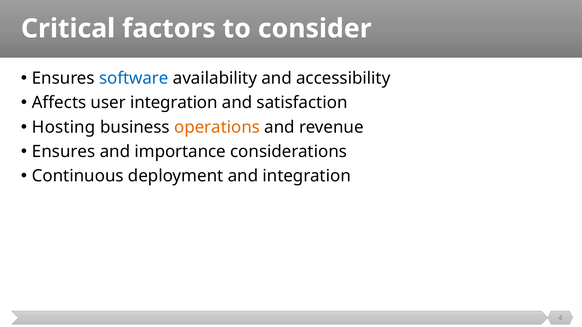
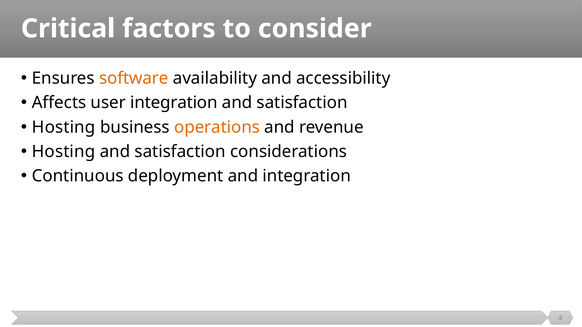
software colour: blue -> orange (134, 78)
Ensures: Ensures -> Hosting (64, 152)
importance: importance -> satisfaction (180, 152)
